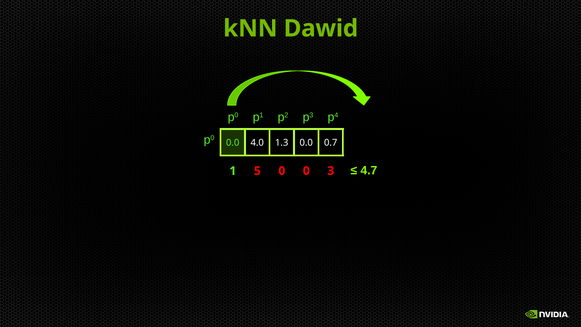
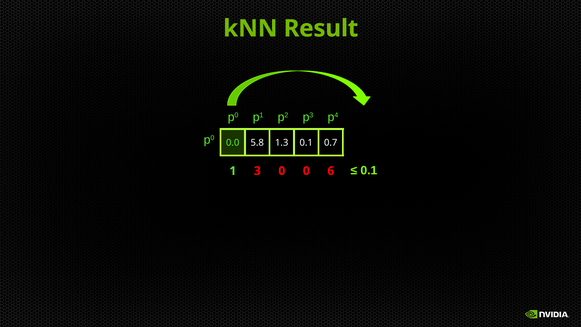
Dawid: Dawid -> Result (321, 28)
4.0: 4.0 -> 5.8 (257, 143)
1.3 0.0: 0.0 -> 0.1 (306, 143)
4.7: 4.7 -> 0.1 (369, 170)
5: 5 -> 3 (257, 171)
3: 3 -> 6 (331, 171)
